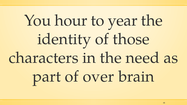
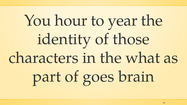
need: need -> what (143, 58)
over: over -> goes (98, 77)
